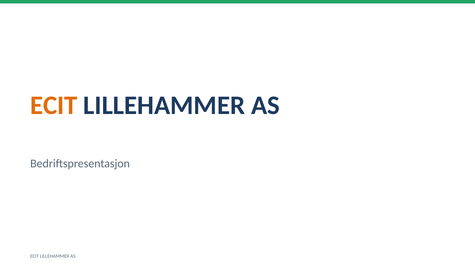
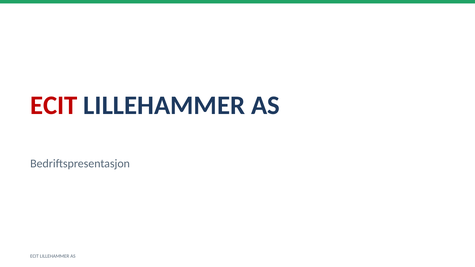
ECIT colour: orange -> red (54, 105)
